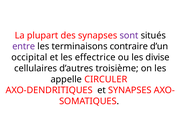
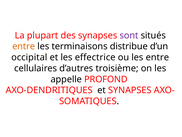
entre colour: purple -> orange (24, 46)
contraire: contraire -> distribue (129, 46)
les divise: divise -> entre (157, 57)
CIRCULER: CIRCULER -> PROFOND (106, 79)
